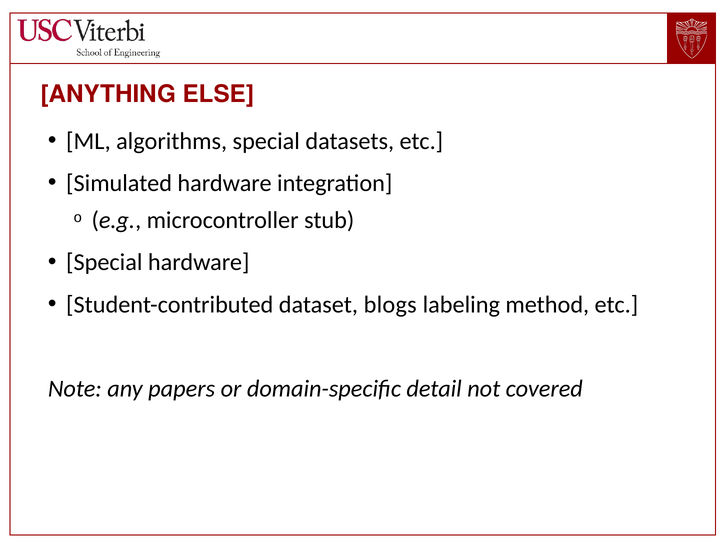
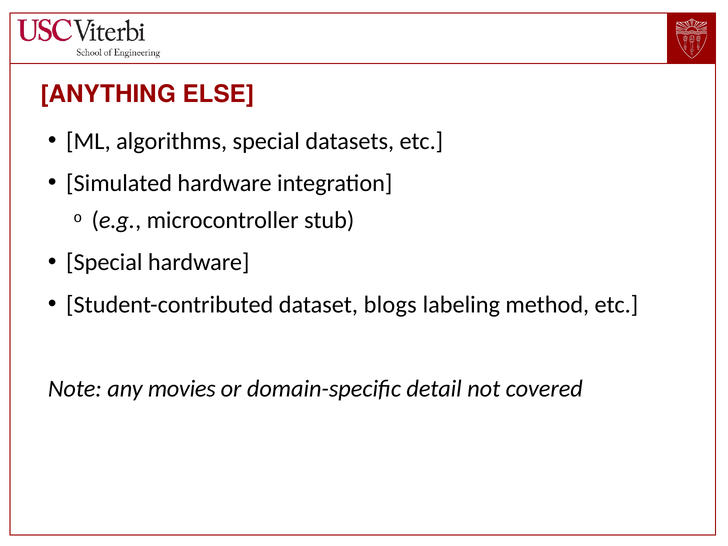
papers: papers -> movies (182, 389)
